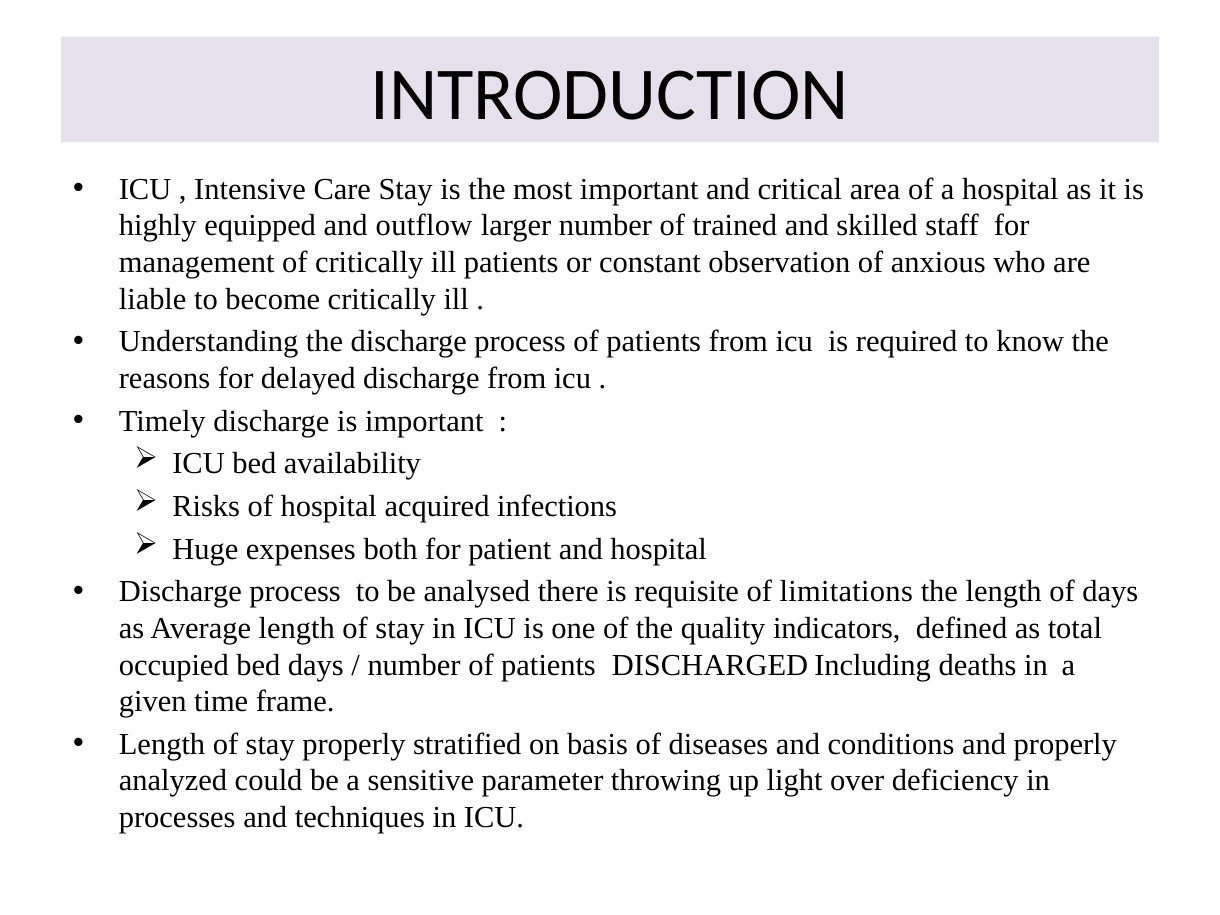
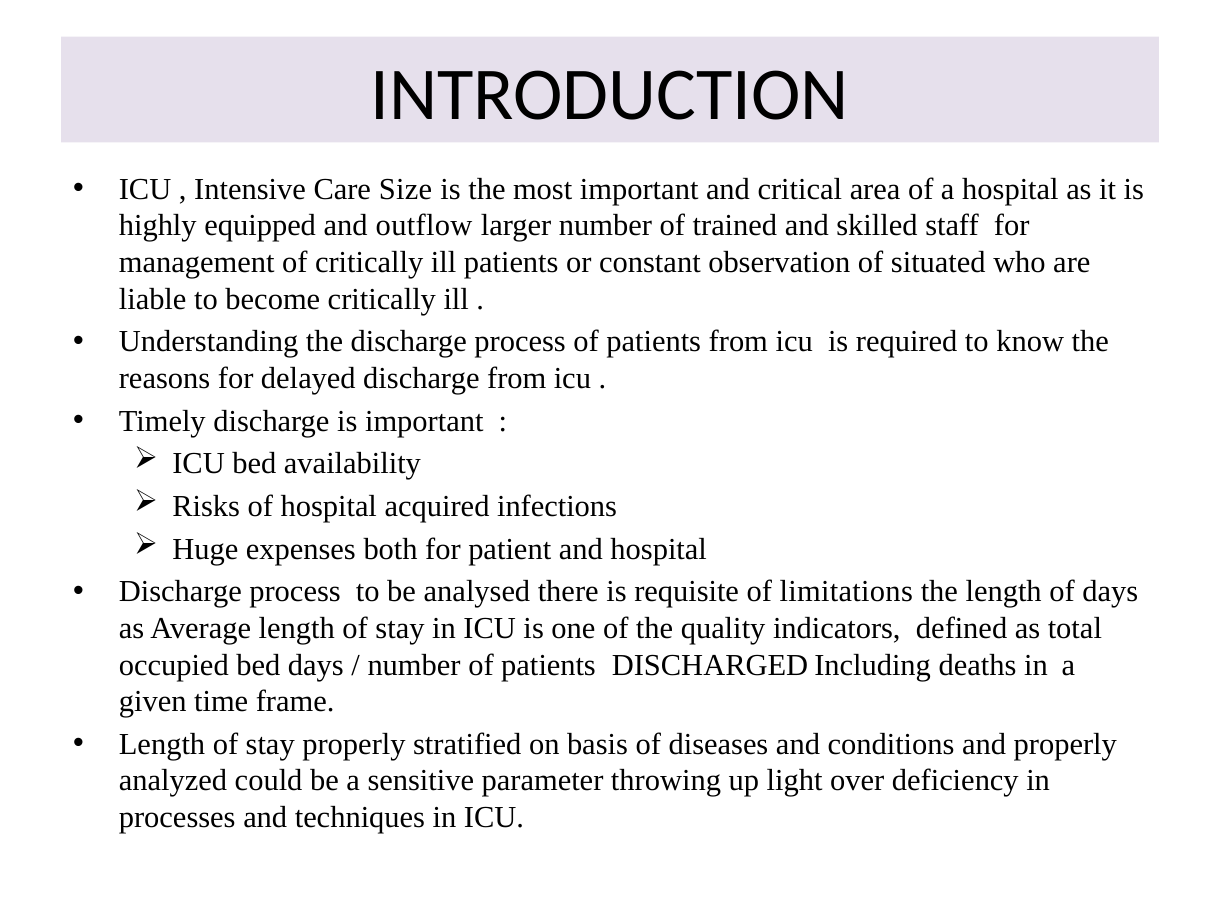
Care Stay: Stay -> Size (405, 189)
anxious: anxious -> situated (938, 262)
